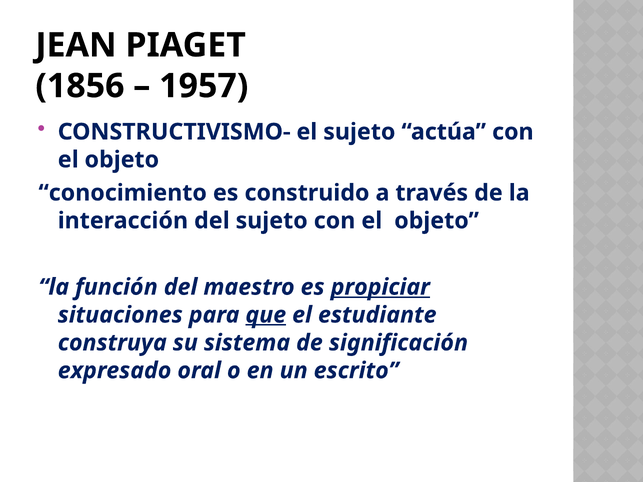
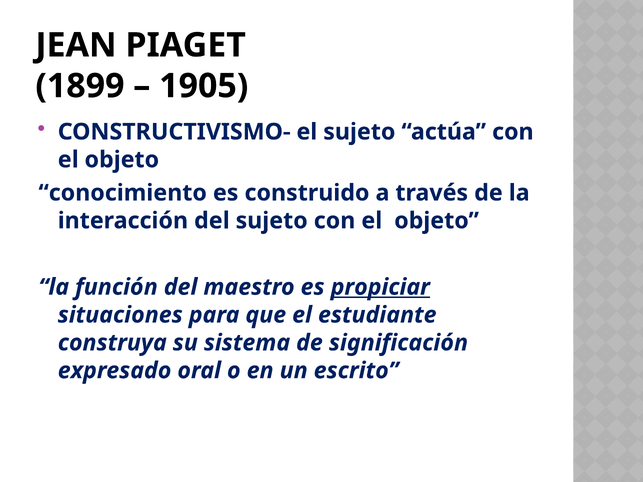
1856: 1856 -> 1899 (80, 86)
1957: 1957 -> 1905 (204, 86)
que underline: present -> none (266, 315)
